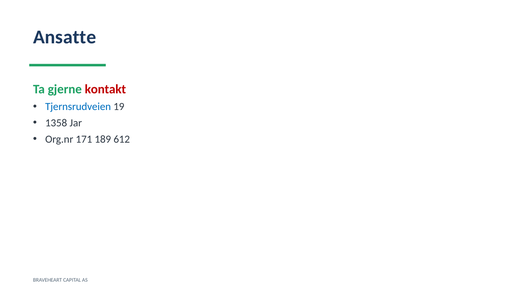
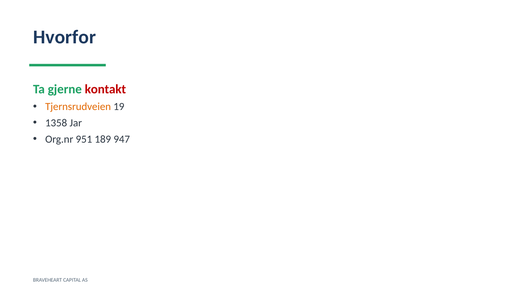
Ansatte: Ansatte -> Hvorfor (65, 37)
Tjernsrudveien colour: blue -> orange (78, 107)
171: 171 -> 951 (84, 139)
612: 612 -> 947 (122, 139)
